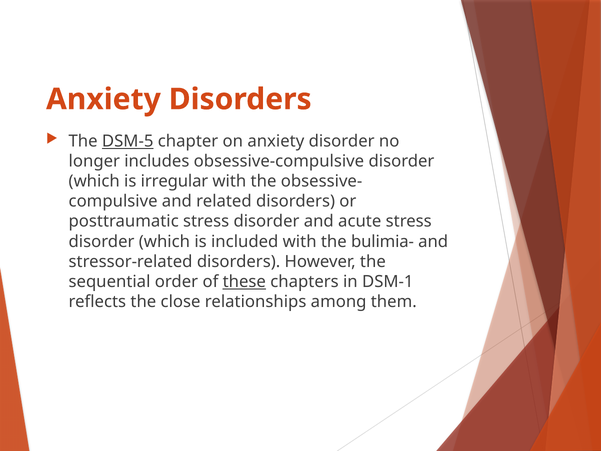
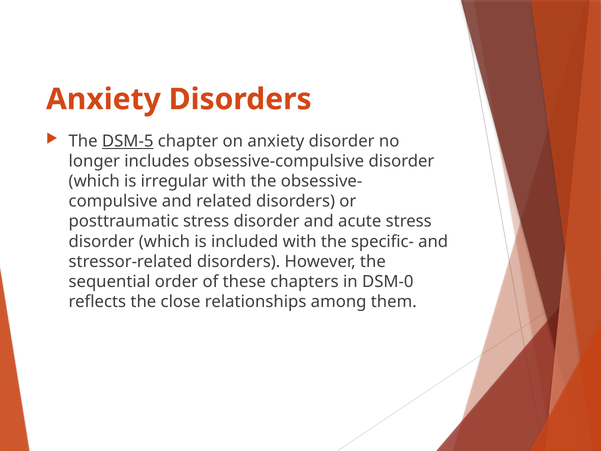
bulimia-: bulimia- -> specific- (382, 241)
these underline: present -> none (244, 282)
DSM-1: DSM-1 -> DSM-0 (388, 282)
